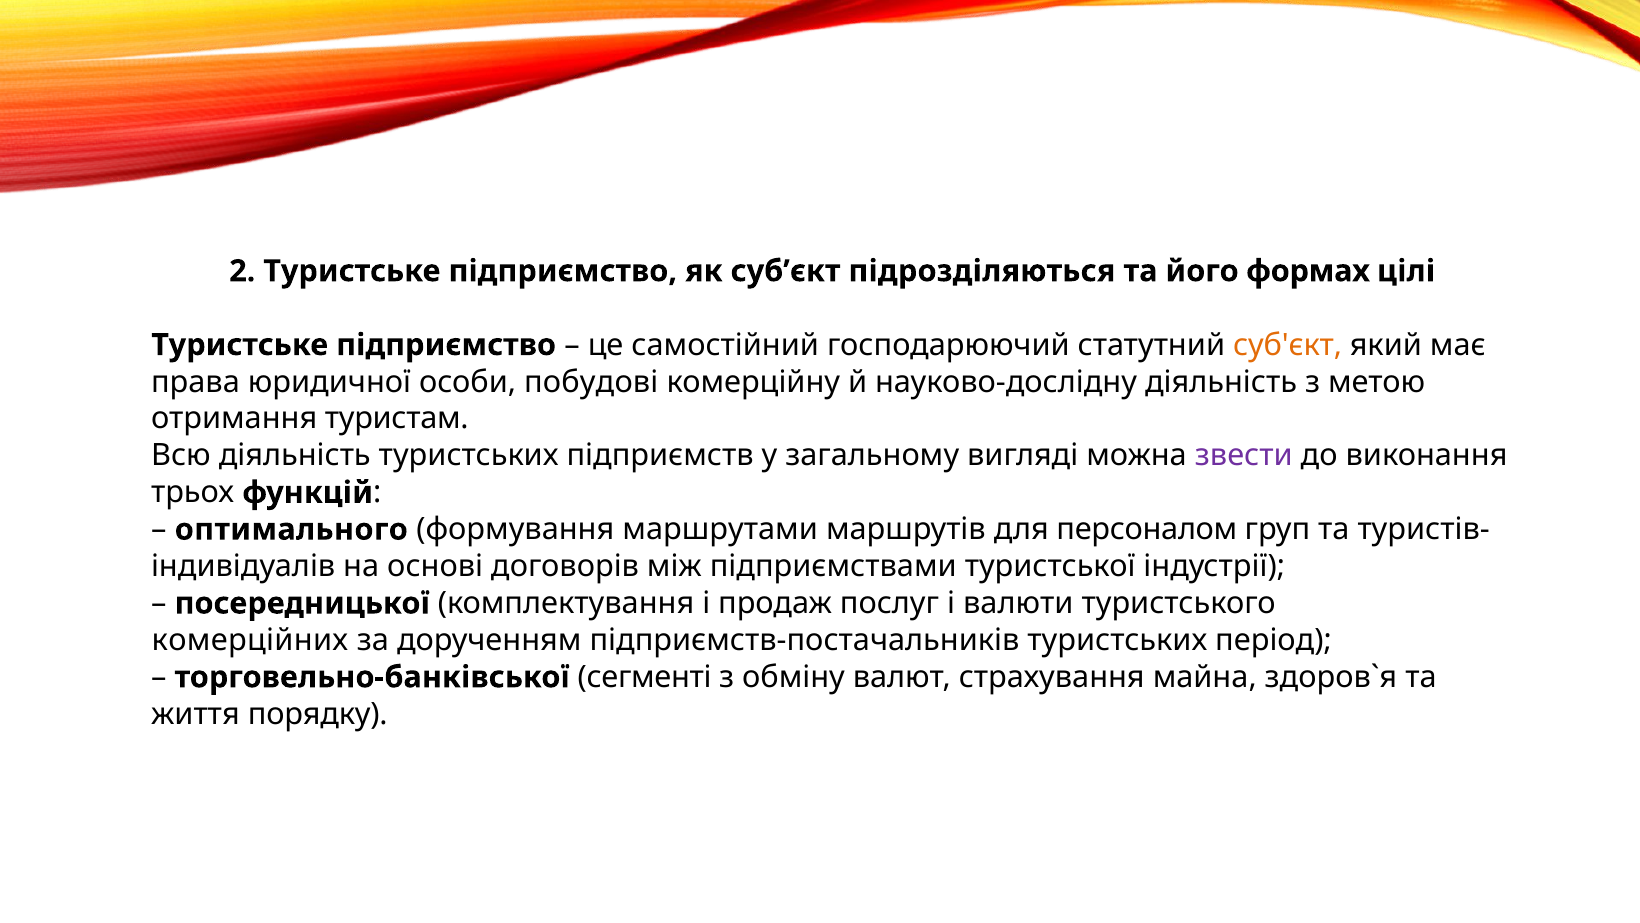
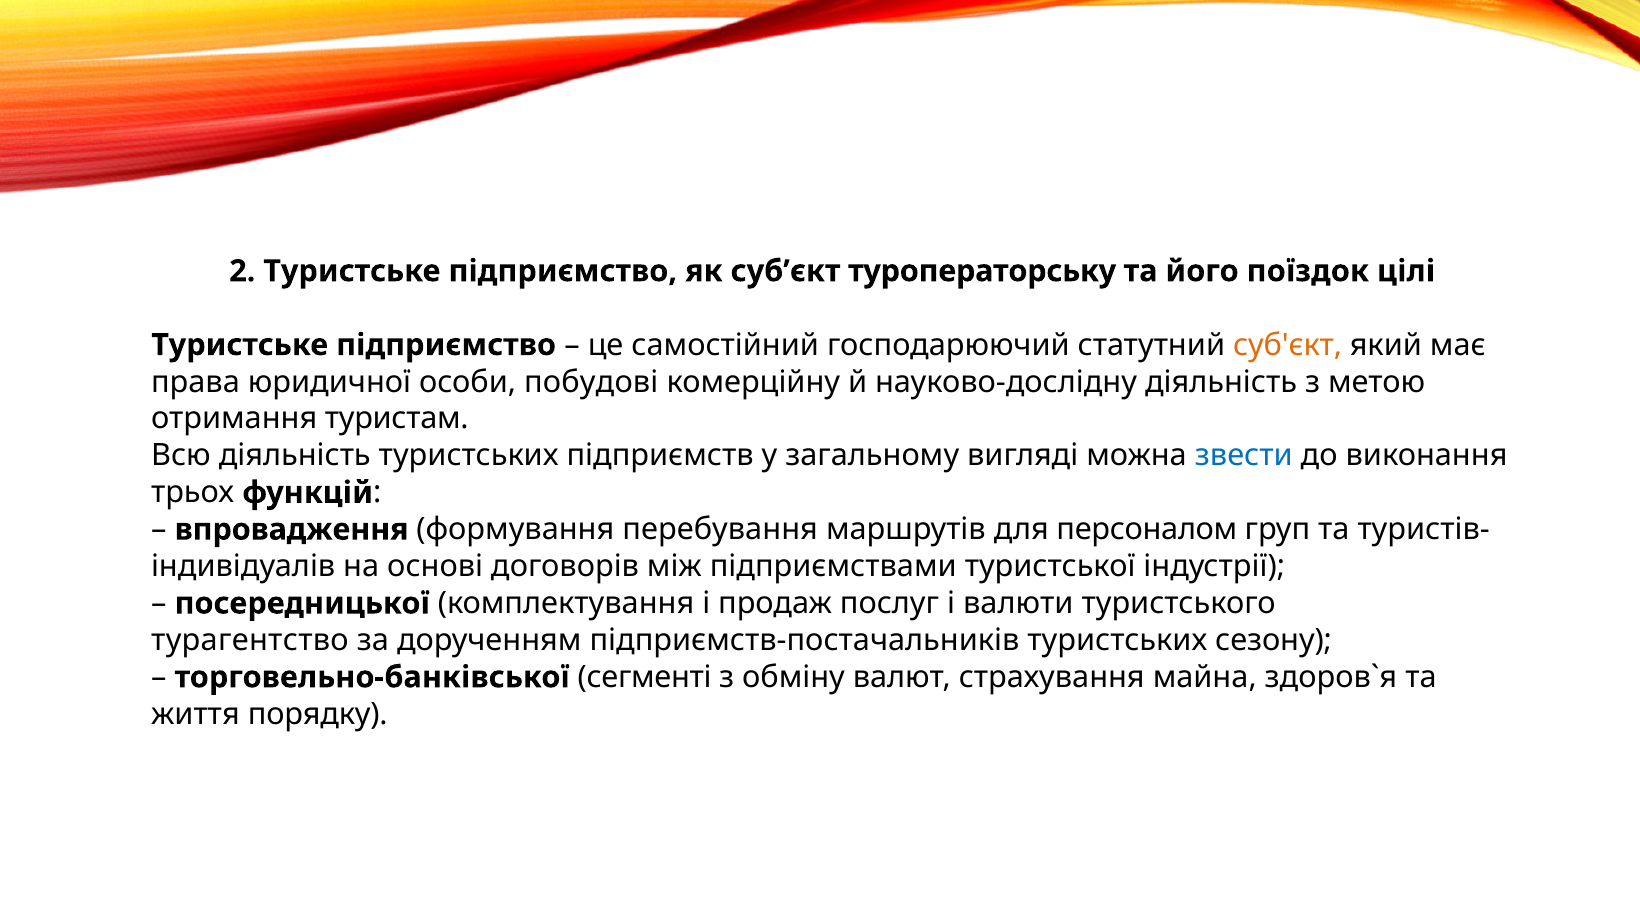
підрозділяються: підрозділяються -> туроператорську (982, 271)
формах: формах -> поїздок (1308, 271)
звести colour: purple -> blue (1244, 455)
оптимального: оптимального -> впровадження (292, 529)
маршрутами: маршрутами -> перебування (720, 529)
комерційних: комерційних -> турагентство (250, 640)
період: період -> сезону (1274, 640)
